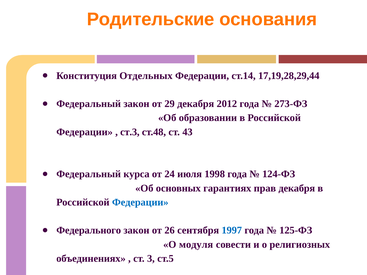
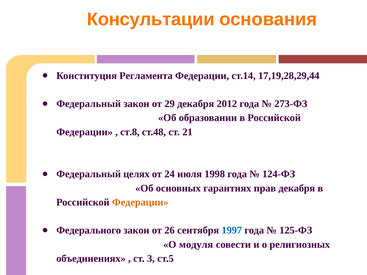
Родительские: Родительские -> Консультации (151, 19)
Отдельных: Отдельных -> Регламента (146, 76)
ст.3: ст.3 -> ст.8 (130, 132)
43: 43 -> 21 (187, 132)
курса: курса -> целях (136, 174)
Федерации colour: blue -> orange (140, 202)
